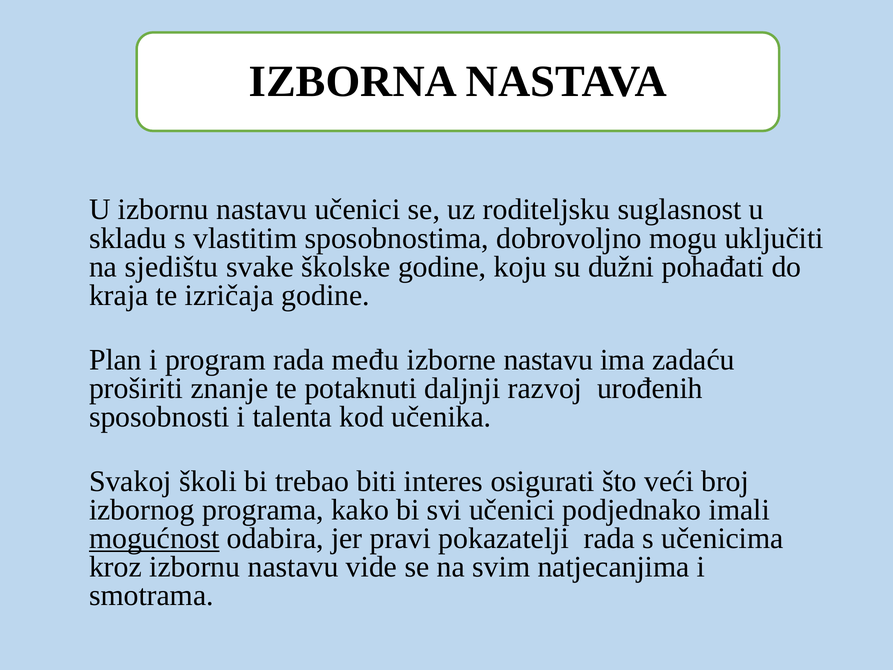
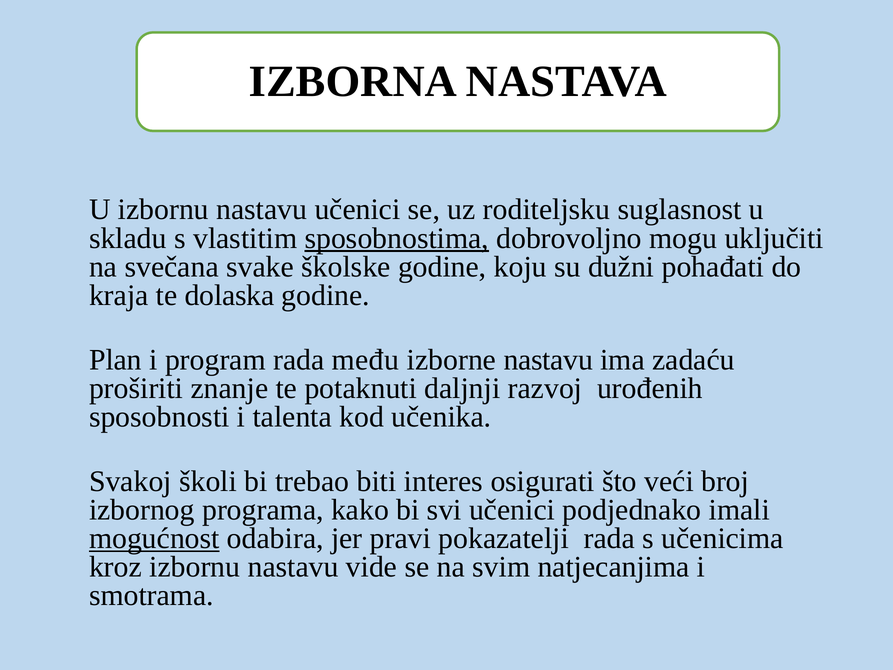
sposobnostima underline: none -> present (397, 238)
sjedištu: sjedištu -> svečana (172, 267)
izričaja: izričaja -> dolaska (230, 295)
